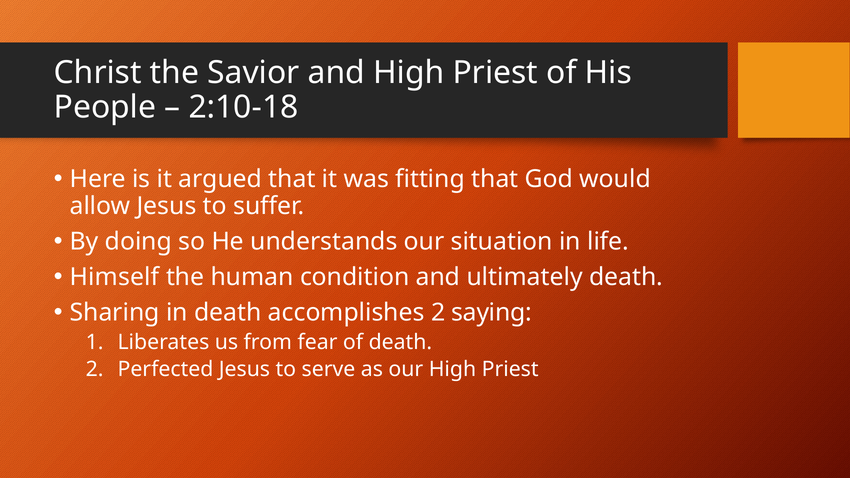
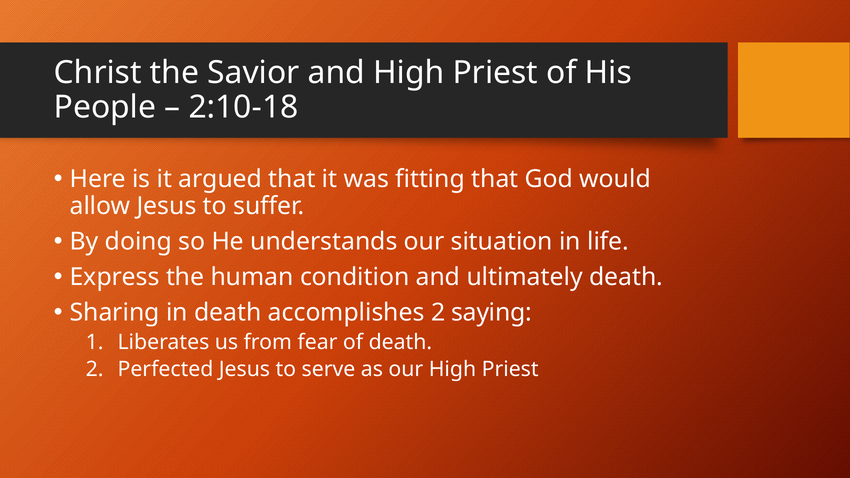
Himself: Himself -> Express (115, 277)
